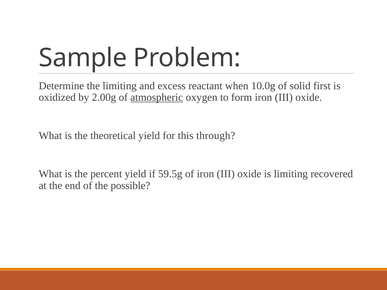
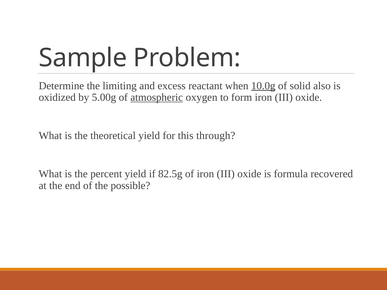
10.0g underline: none -> present (263, 86)
first: first -> also (322, 86)
2.00g: 2.00g -> 5.00g (104, 97)
59.5g: 59.5g -> 82.5g (170, 174)
is limiting: limiting -> formula (291, 174)
